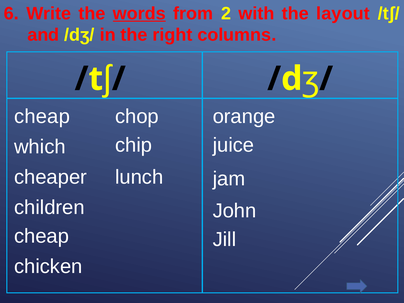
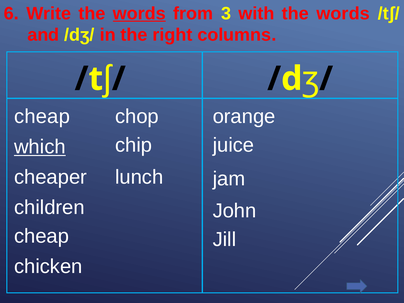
2: 2 -> 3 (226, 13)
with the layout: layout -> words (343, 13)
which underline: none -> present (40, 147)
